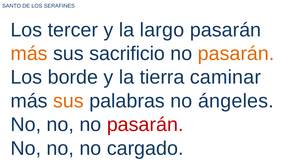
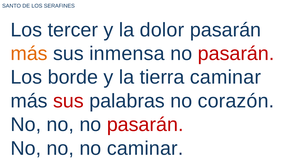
largo: largo -> dolor (162, 30)
sacrificio: sacrificio -> inmensa (127, 53)
pasarán colour: orange -> red (236, 53)
sus colour: orange -> red (68, 101)
ángeles: ángeles -> corazón (236, 101)
no cargado: cargado -> caminar (145, 148)
